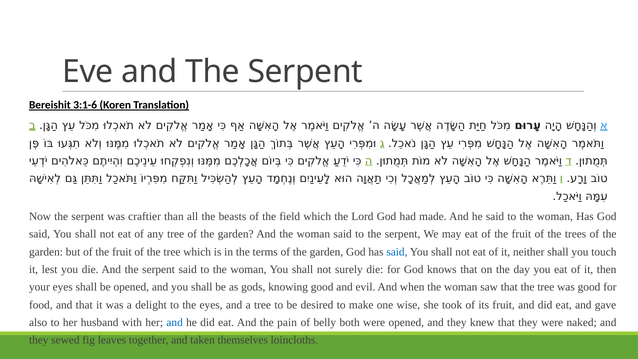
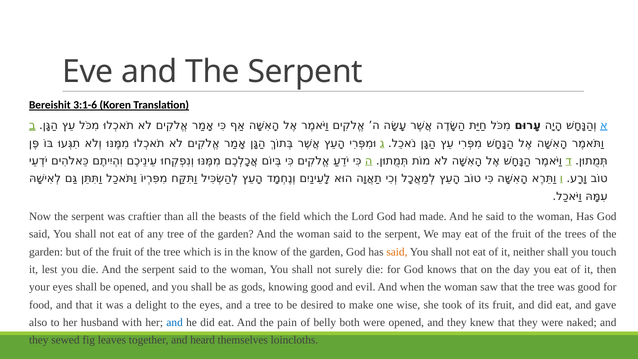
terms: terms -> know (265, 252)
said colour: blue -> orange (397, 252)
taken: taken -> heard (203, 340)
